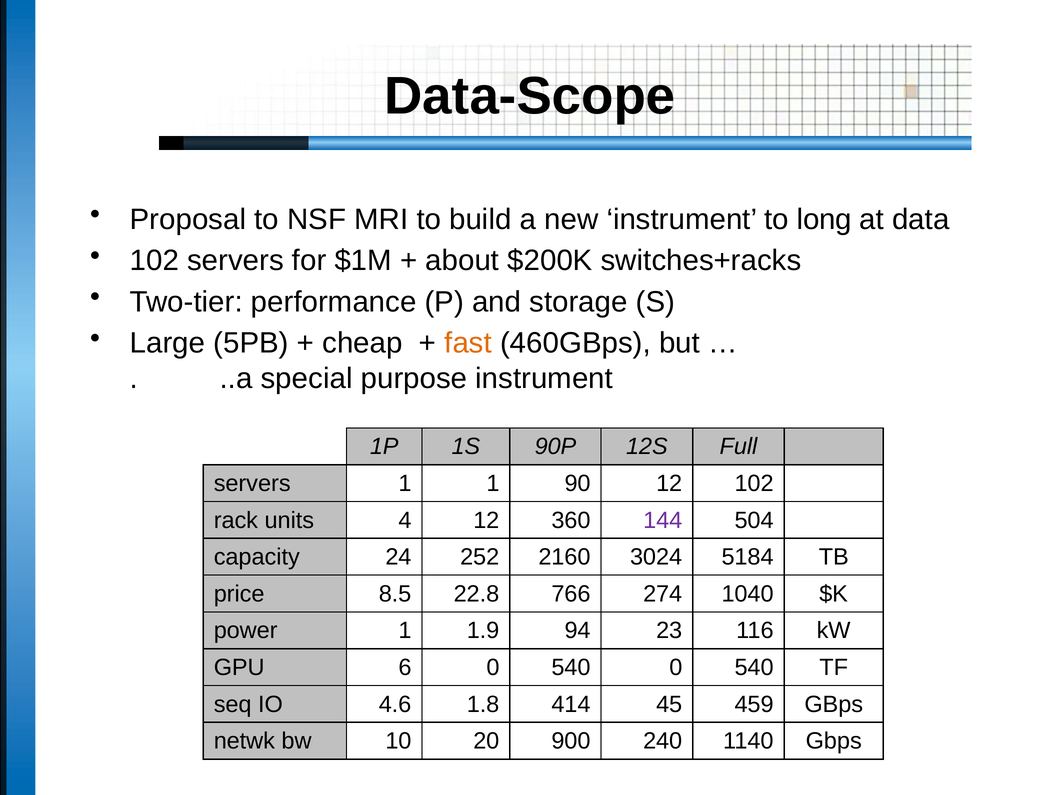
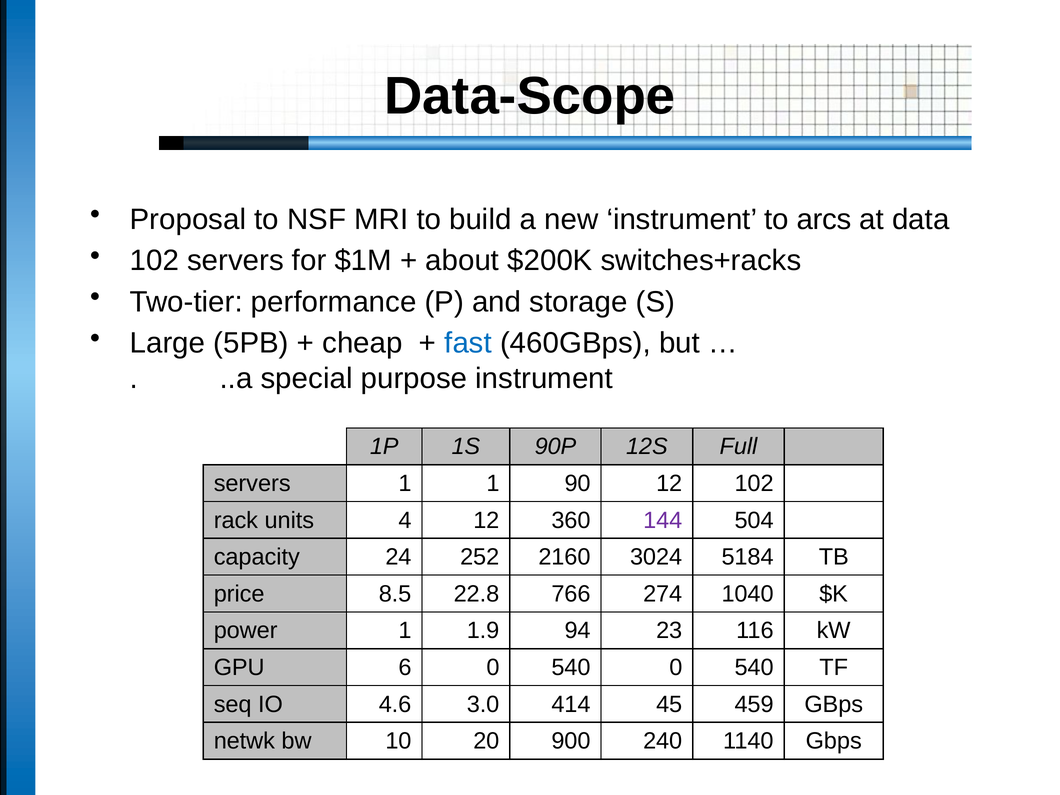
long: long -> arcs (824, 219)
fast colour: orange -> blue (468, 343)
1.8: 1.8 -> 3.0 (483, 704)
